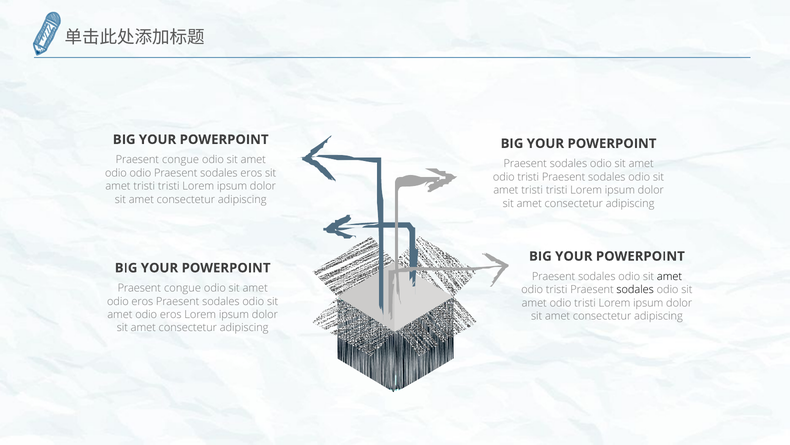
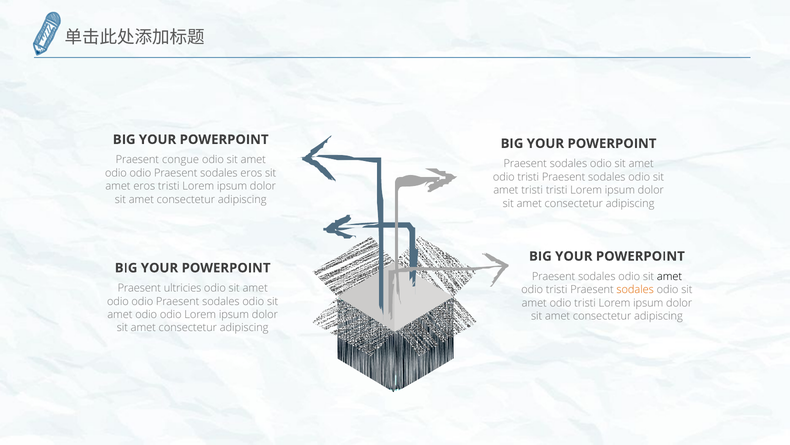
tristi: tristi -> eros (144, 186)
congue: congue -> ultricies (183, 288)
sodales colour: black -> orange (635, 289)
eros: eros -> odio (142, 301)
eros: eros -> odio (171, 314)
